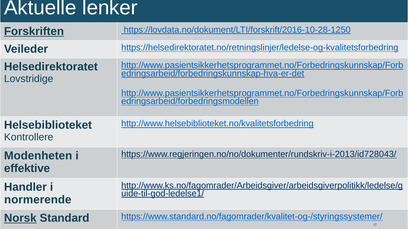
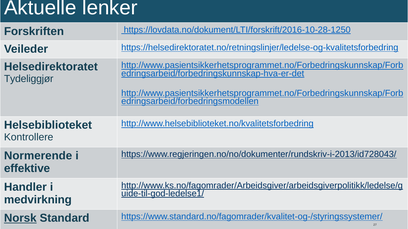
Forskriften underline: present -> none (34, 31)
Lovstridige: Lovstridige -> Tydeliggjør (29, 79)
Modenheten: Modenheten -> Normerende (38, 156)
normerende: normerende -> medvirkning (38, 200)
